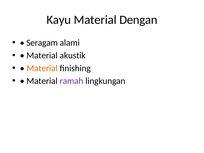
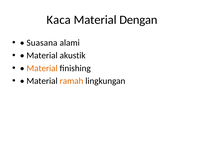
Kayu: Kayu -> Kaca (59, 20)
Seragam: Seragam -> Suasana (42, 43)
ramah colour: purple -> orange (71, 81)
